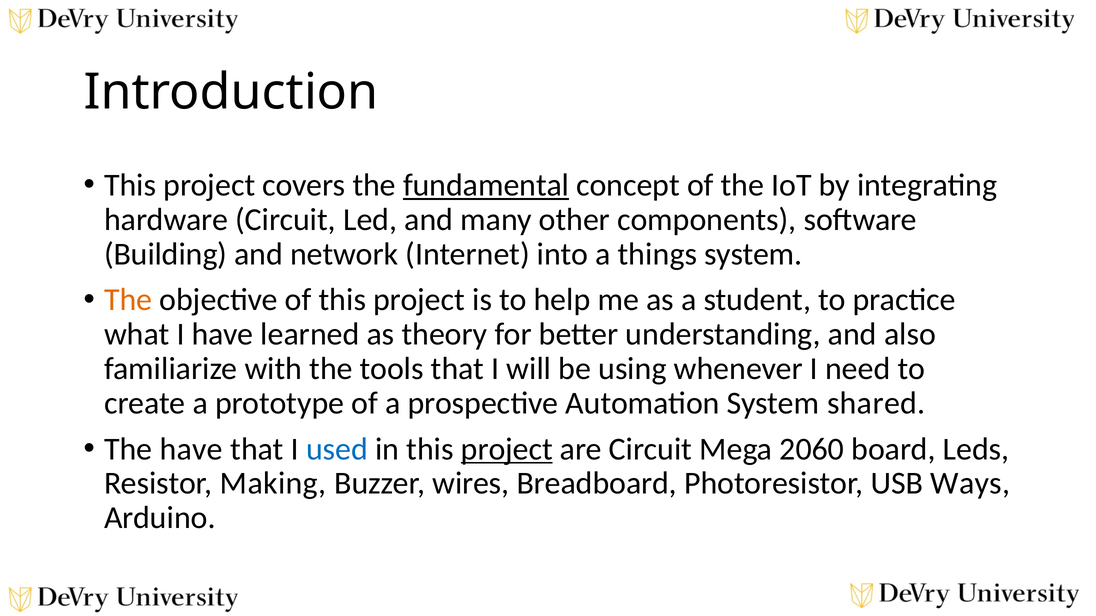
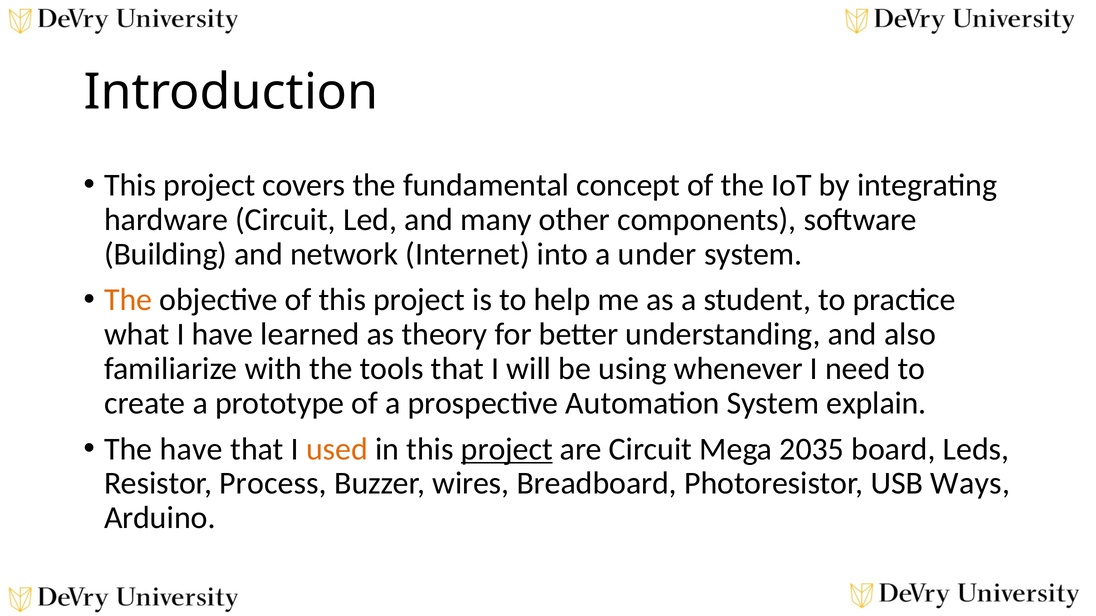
fundamental underline: present -> none (486, 185)
things: things -> under (657, 254)
shared: shared -> explain (877, 403)
used colour: blue -> orange (337, 449)
2060: 2060 -> 2035 (812, 449)
Making: Making -> Process (273, 484)
